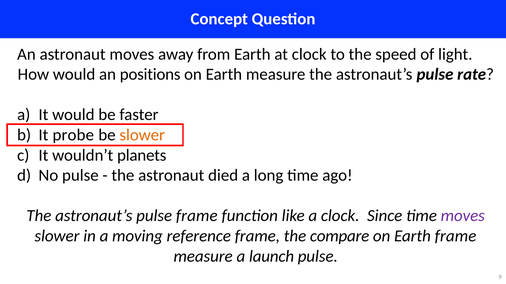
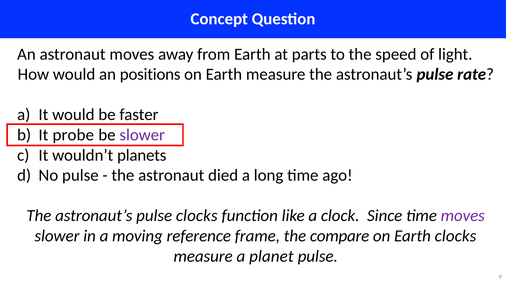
at clock: clock -> parts (309, 54)
slower colour: orange -> purple (142, 135)
pulse frame: frame -> clocks (197, 216)
Earth frame: frame -> clocks (456, 236)
launch: launch -> planet (271, 257)
